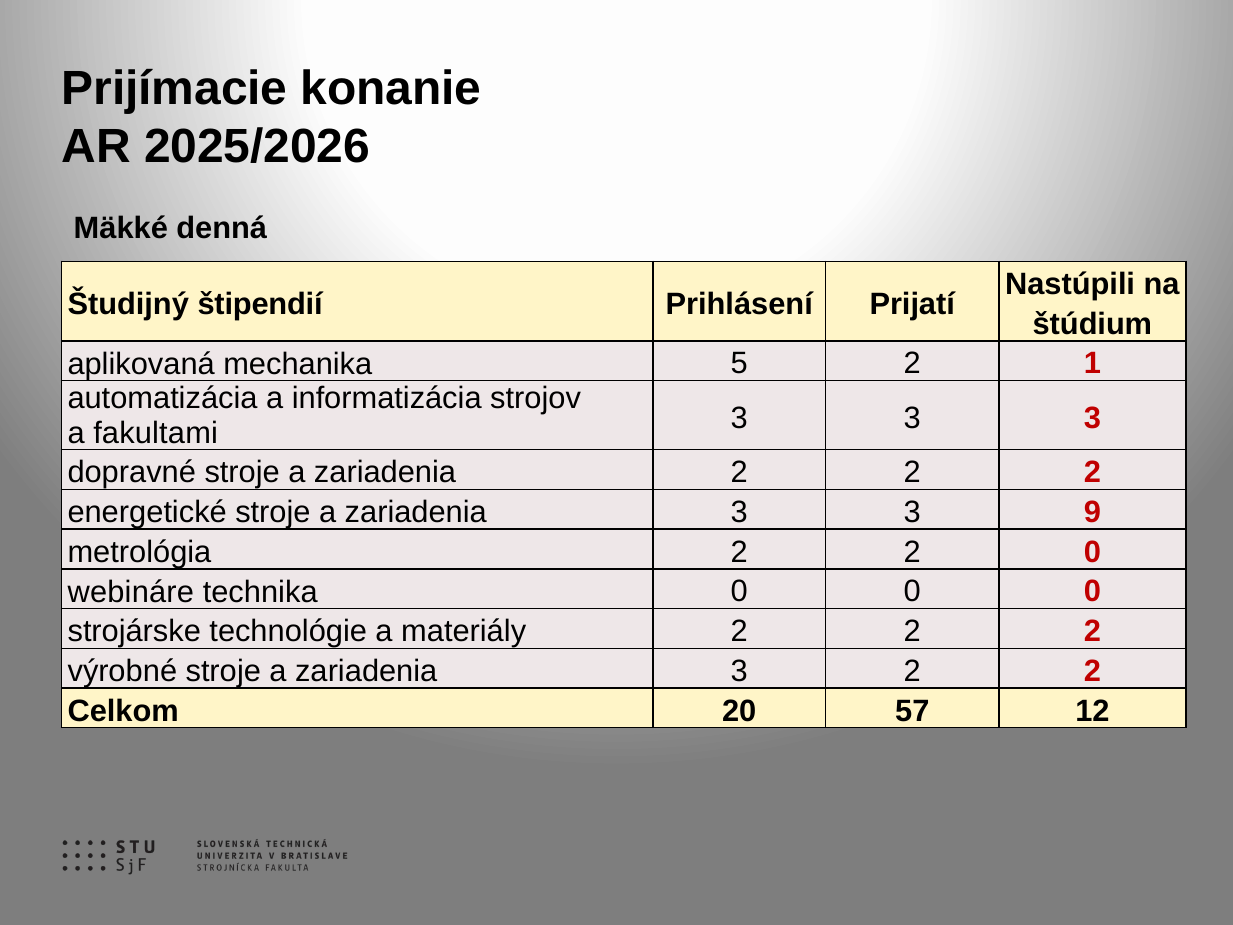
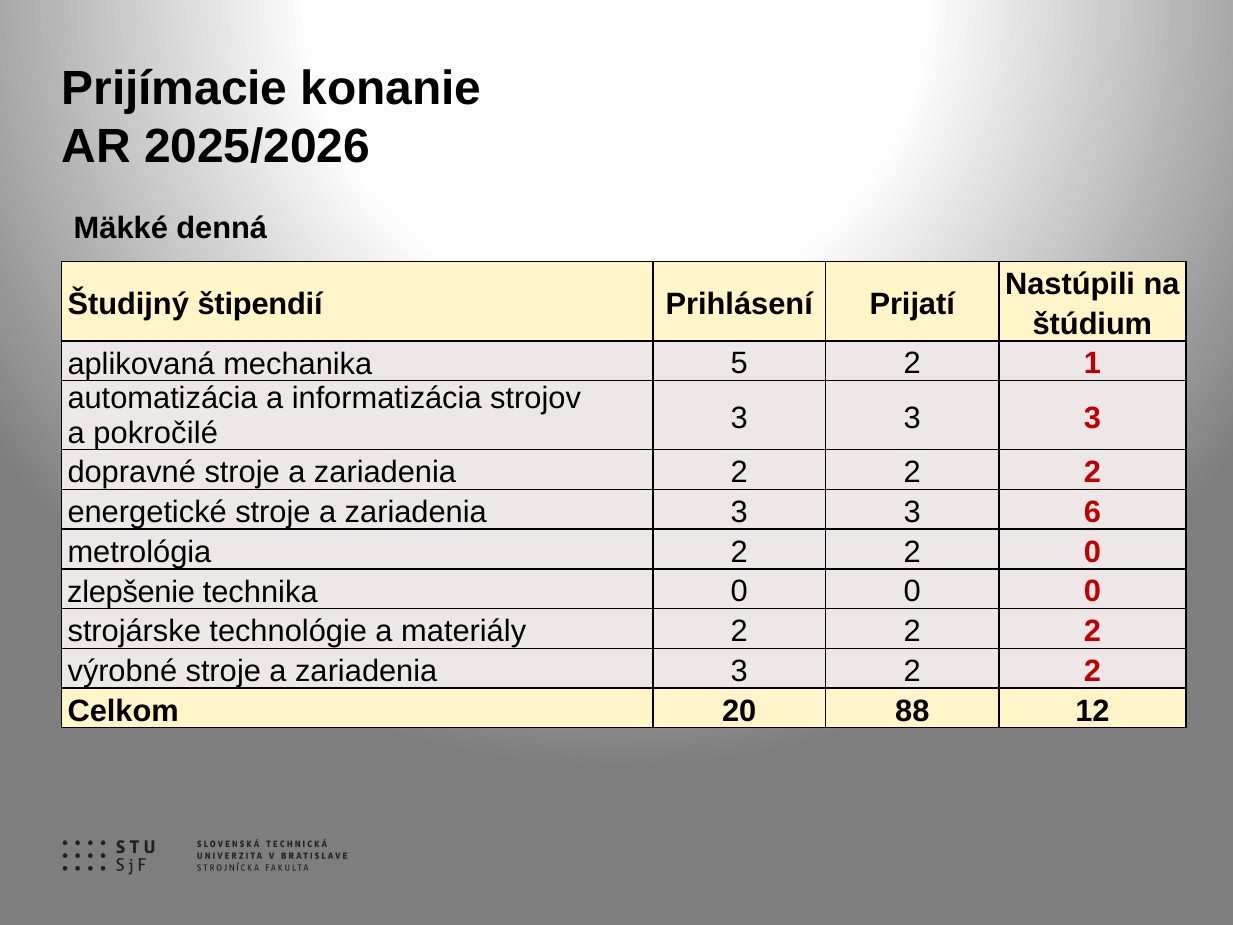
fakultami: fakultami -> pokročilé (156, 433)
9: 9 -> 6 (1092, 512)
webináre: webináre -> zlepšenie (131, 592)
57: 57 -> 88 (912, 711)
